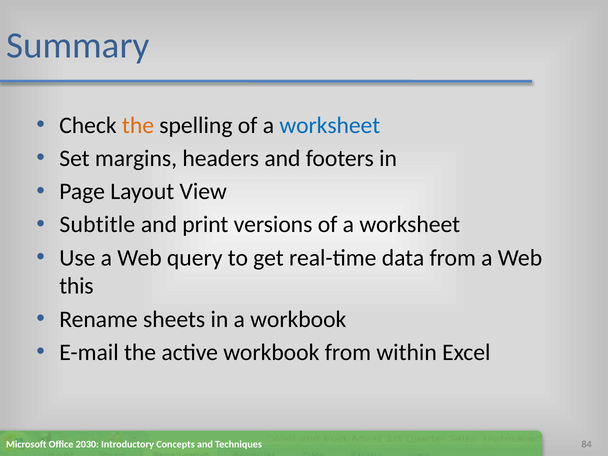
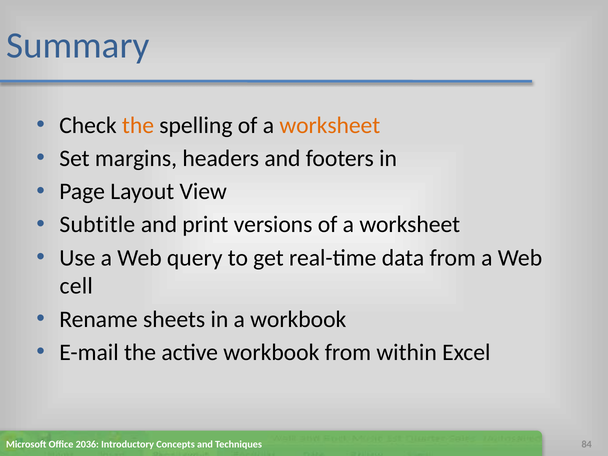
worksheet colour: blue -> orange (330, 125)
this: this -> cell (76, 286)
2030: 2030 -> 2036 (87, 444)
